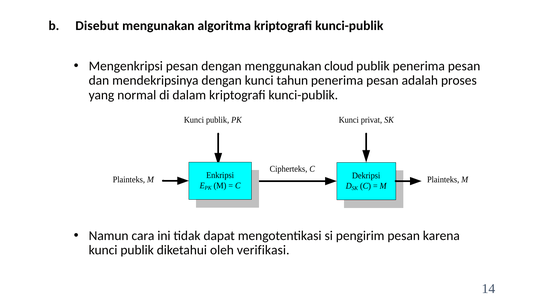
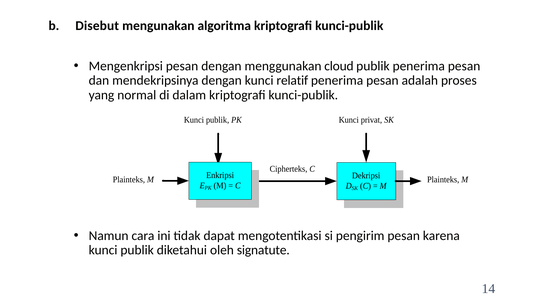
tahun: tahun -> relatif (292, 80)
verifikasi: verifikasi -> signatute (263, 250)
